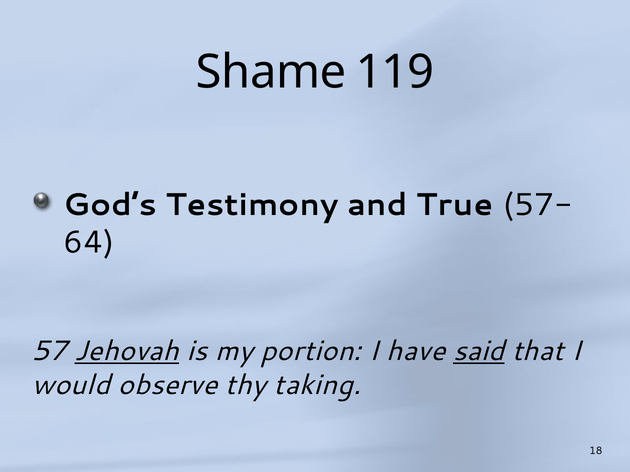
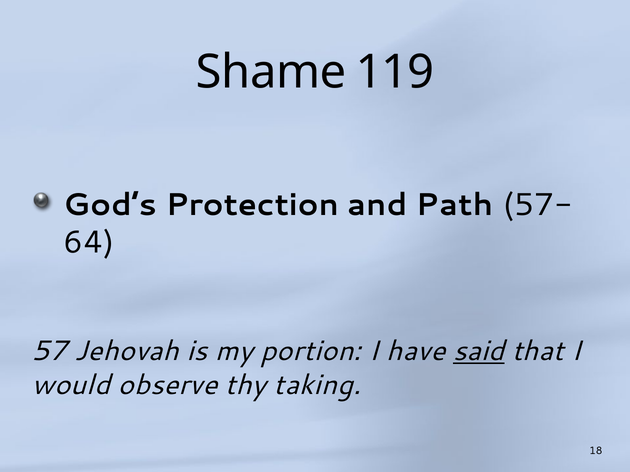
Testimony: Testimony -> Protection (252, 205)
True: True -> Path (455, 205)
Jehovah underline: present -> none (127, 352)
